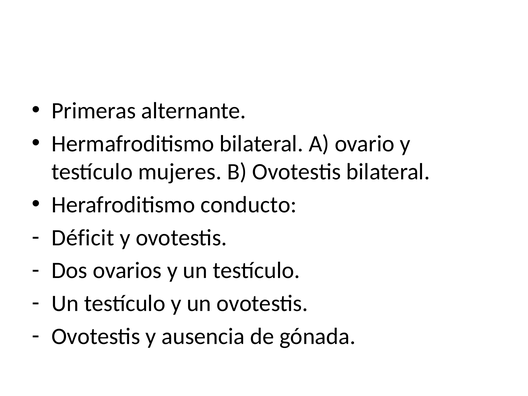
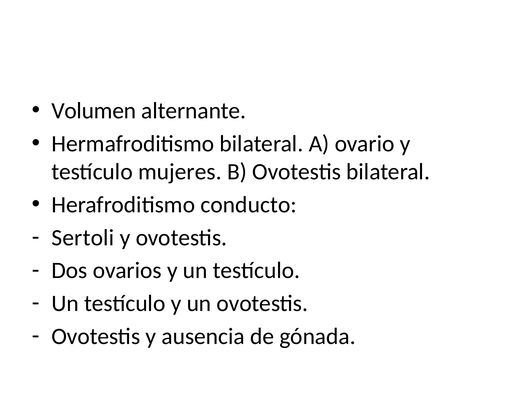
Primeras: Primeras -> Volumen (94, 111)
Déficit: Déficit -> Sertoli (83, 238)
